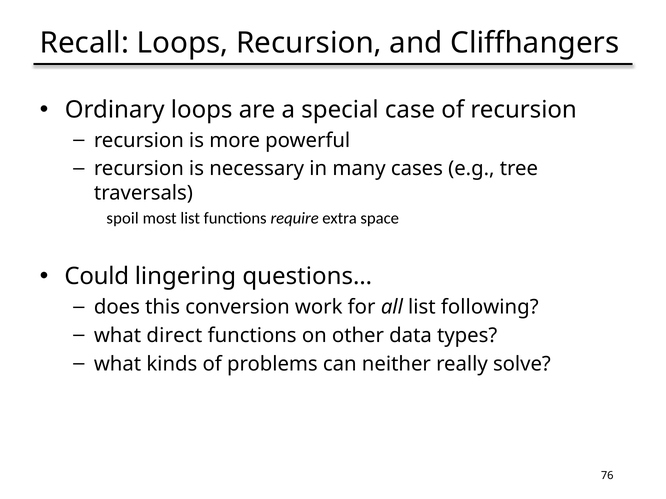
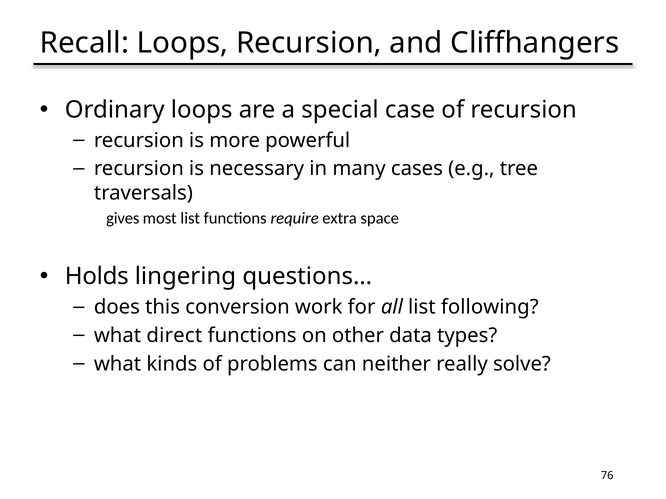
spoil: spoil -> gives (123, 219)
Could: Could -> Holds (97, 277)
